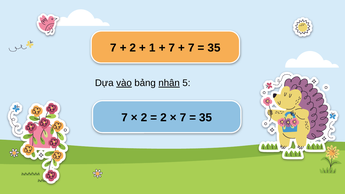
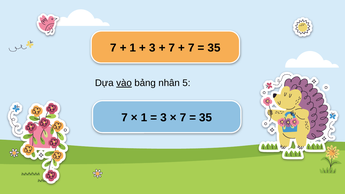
2: 2 -> 1 (133, 48)
1: 1 -> 3 (152, 48)
nhân underline: present -> none (169, 83)
2: 2 -> 1 (144, 118)
2: 2 -> 3 (163, 118)
